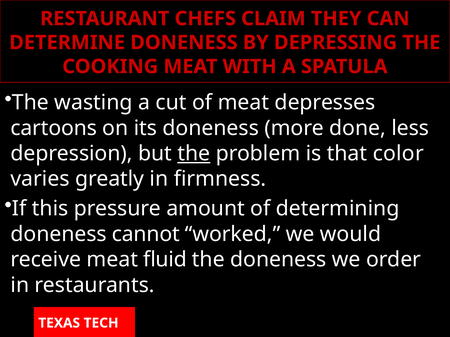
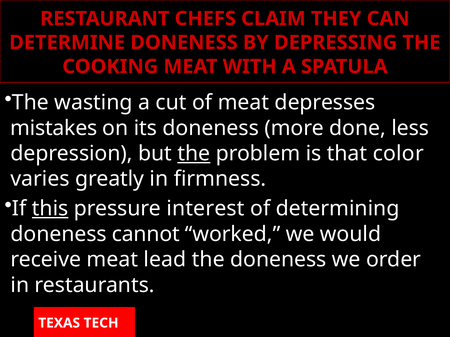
cartoons: cartoons -> mistakes (54, 128)
this underline: none -> present (50, 209)
amount: amount -> interest (205, 209)
fluid: fluid -> lead (165, 260)
